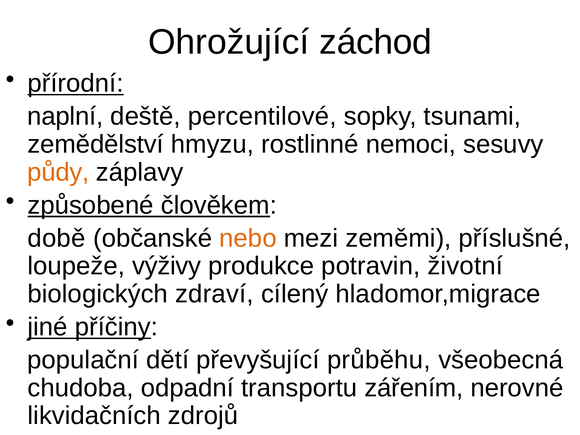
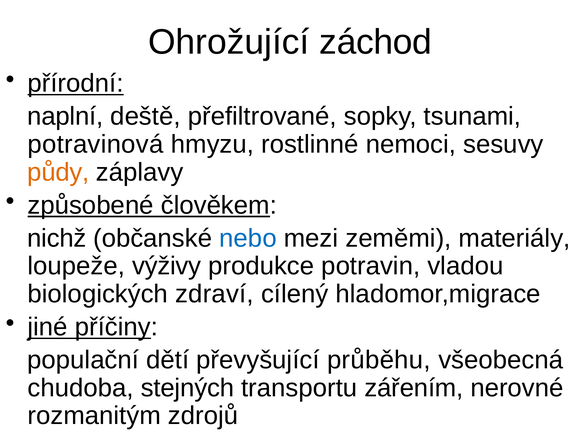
percentilové: percentilové -> přefiltrované (262, 116)
zemědělství: zemědělství -> potravinová (95, 144)
době: době -> nichž (57, 238)
nebo colour: orange -> blue (248, 238)
příslušné: příslušné -> materiály (515, 238)
životní: životní -> vladou (465, 266)
odpadní: odpadní -> stejných (187, 388)
likvidačních: likvidačních -> rozmanitým (94, 416)
